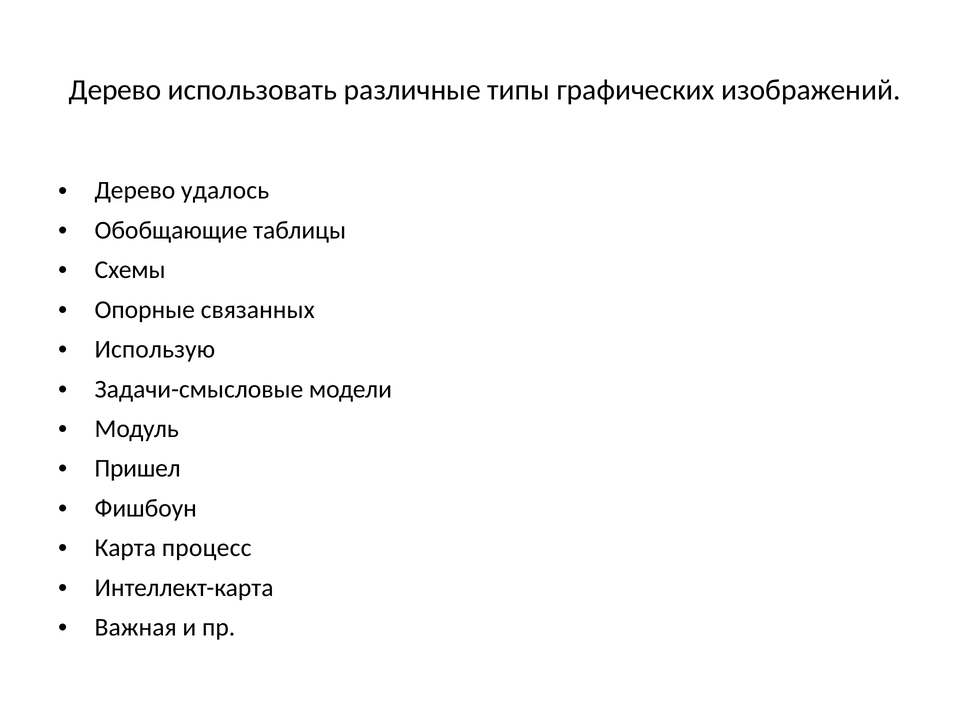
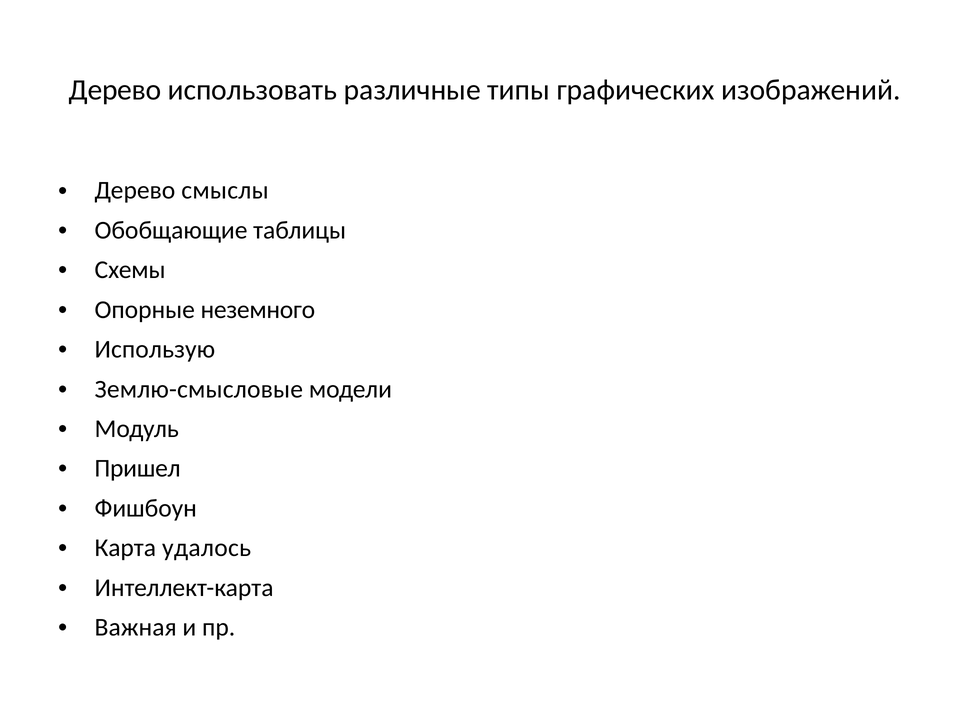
удалось: удалось -> смыслы (225, 190)
связанных: связанных -> неземного (258, 309)
Задачи-смысловые: Задачи-смысловые -> Землю-смысловые (199, 389)
процесс: процесс -> удалось (207, 548)
